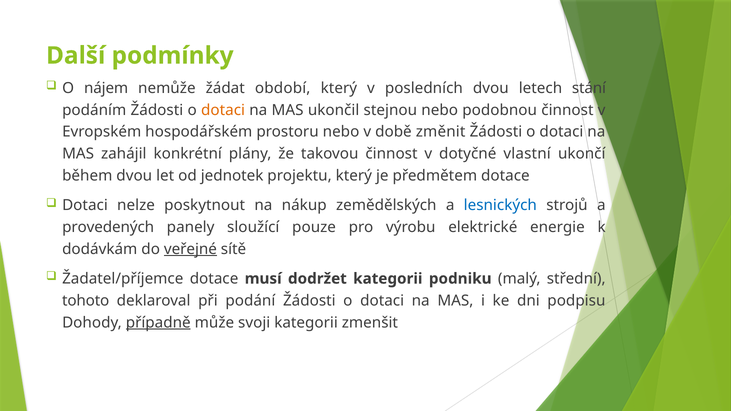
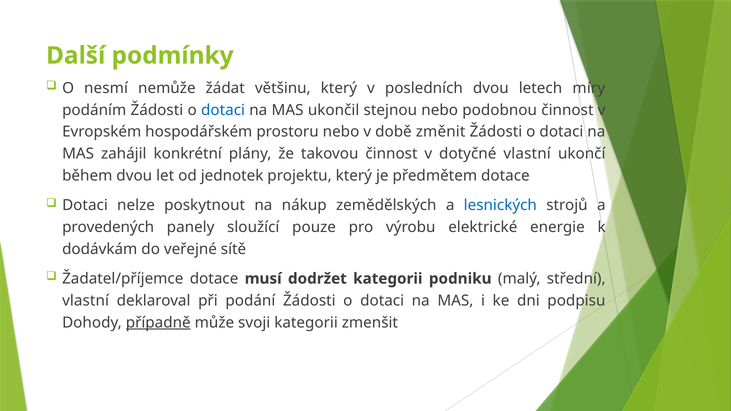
nájem: nájem -> nesmí (106, 88)
období: období -> většinu (283, 88)
stání: stání -> míry (589, 88)
dotaci colour: orange -> blue (223, 110)
veřejné underline: present -> none (190, 249)
tohoto: tohoto -> vlastní (86, 301)
